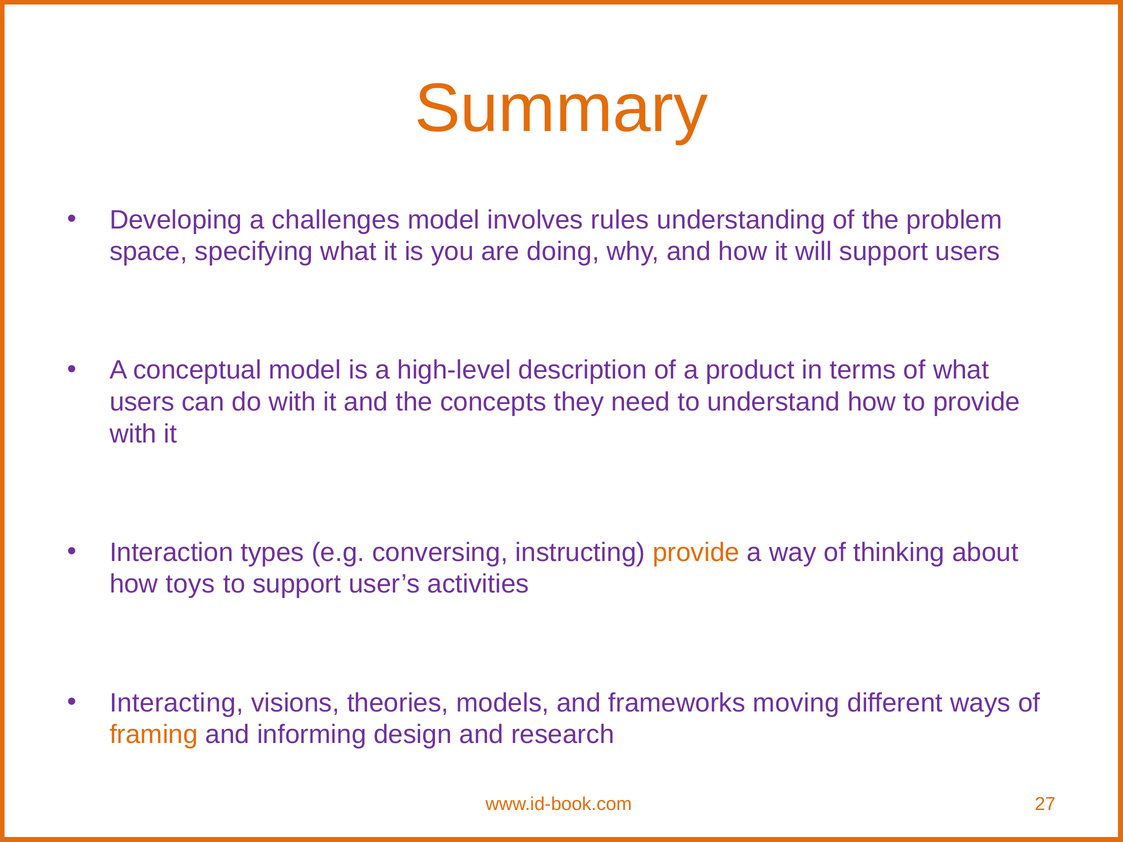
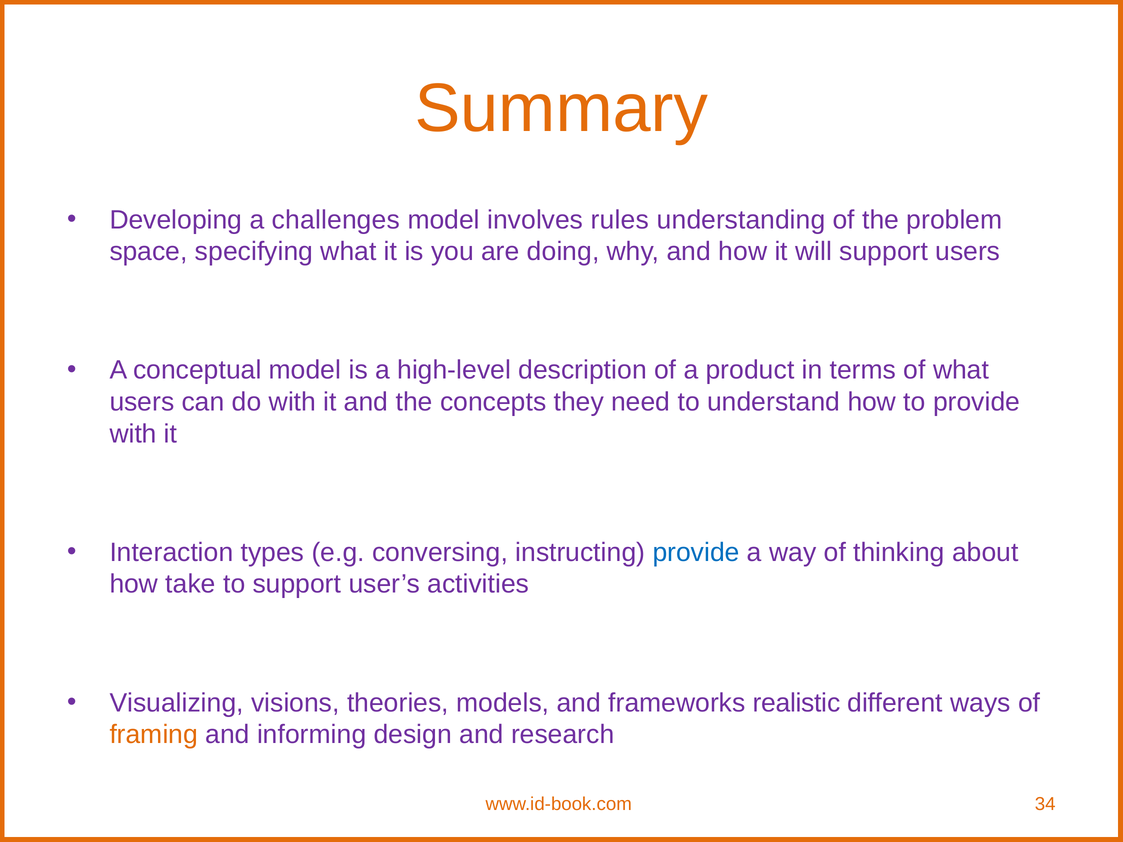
provide colour: orange -> blue (696, 553)
toys: toys -> take (191, 584)
Interacting: Interacting -> Visualizing (177, 703)
moving: moving -> realistic (796, 703)
27: 27 -> 34 (1045, 804)
